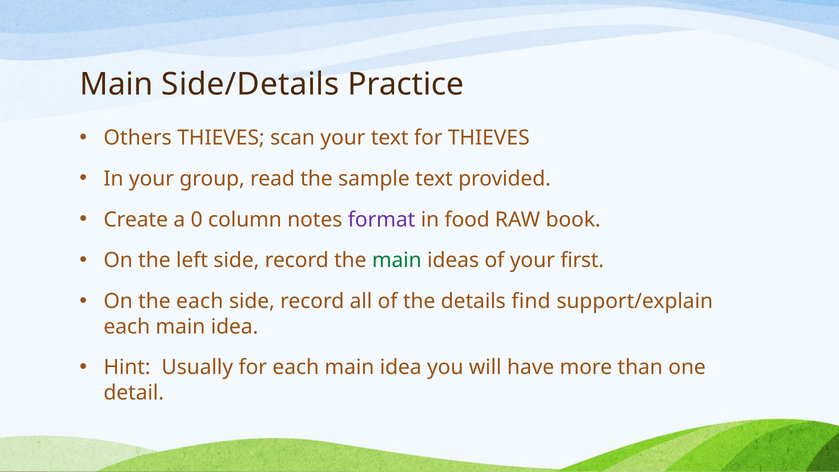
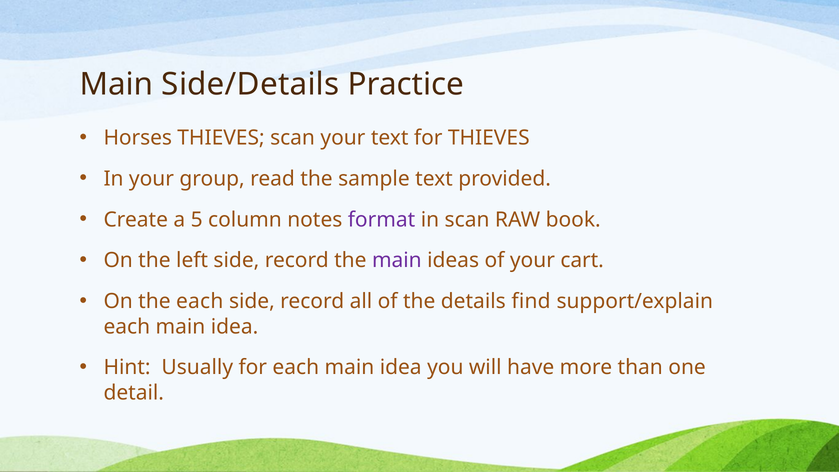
Others: Others -> Horses (138, 138)
0: 0 -> 5 (197, 220)
in food: food -> scan (467, 220)
main colour: green -> purple (397, 261)
first: first -> cart (582, 261)
